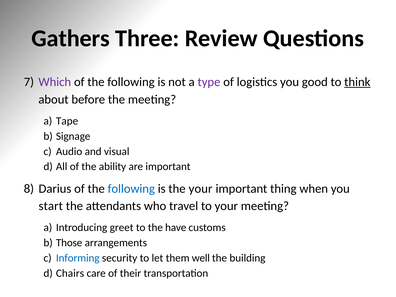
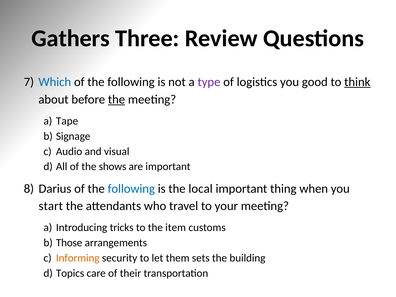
Which colour: purple -> blue (55, 82)
the underline: none -> present (117, 99)
ability: ability -> shows (113, 167)
the your: your -> local (201, 189)
greet: greet -> tricks (122, 228)
have: have -> item (176, 228)
Informing colour: blue -> orange (78, 258)
well: well -> sets (201, 258)
Chairs: Chairs -> Topics (70, 273)
